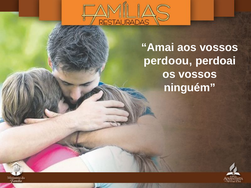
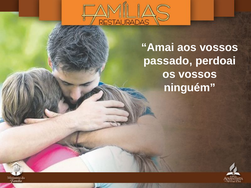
perdoou: perdoou -> passado (168, 61)
